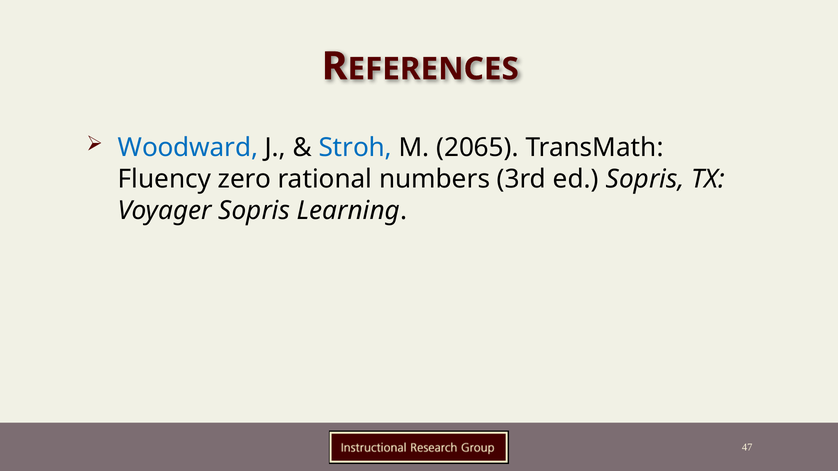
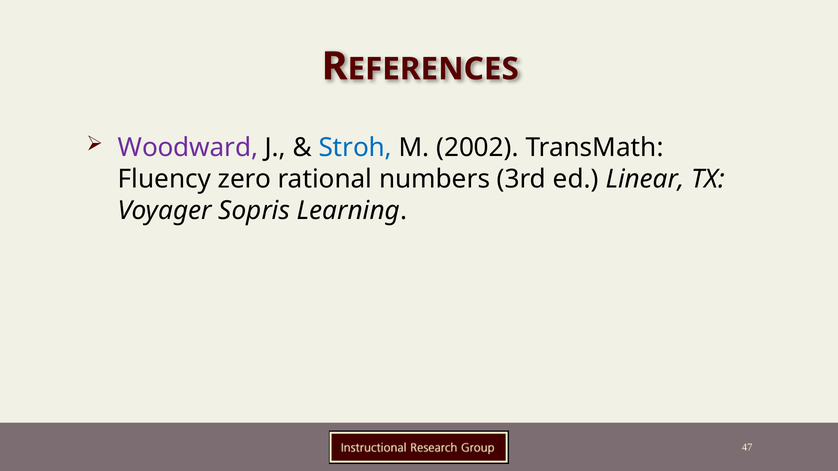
Woodward colour: blue -> purple (188, 148)
2065: 2065 -> 2002 (478, 148)
ed Sopris: Sopris -> Linear (645, 179)
